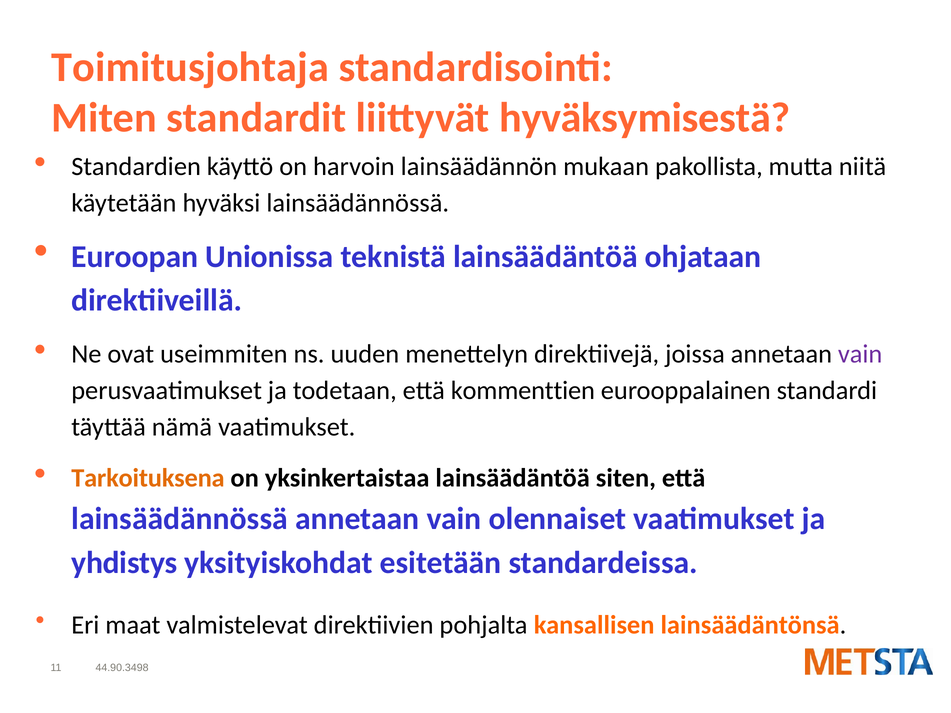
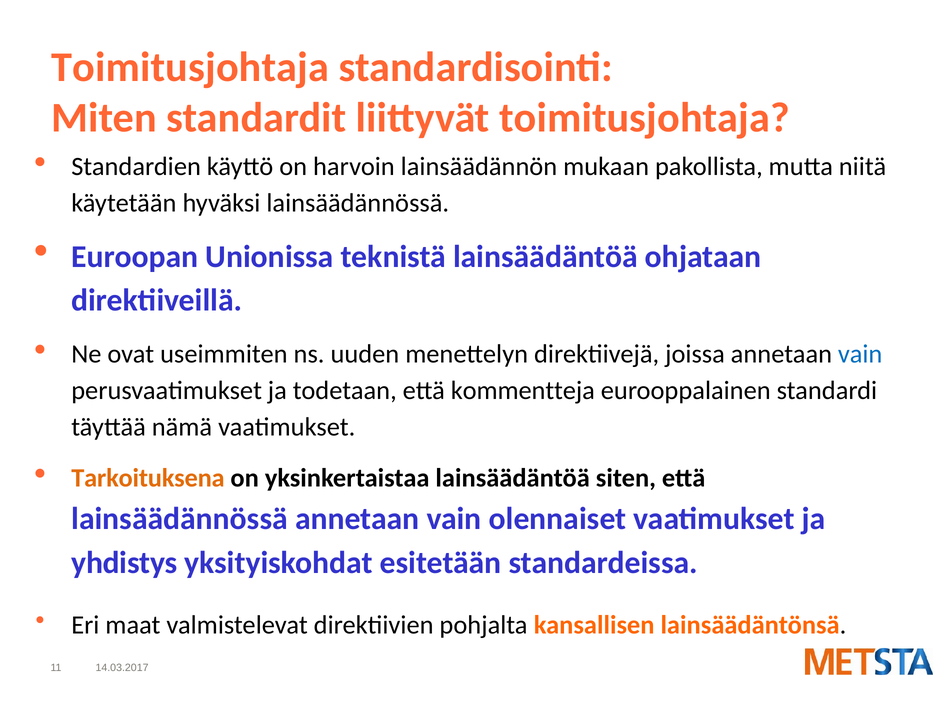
liittyvät hyväksymisestä: hyväksymisestä -> toimitusjohtaja (644, 118)
vain colour: purple -> blue (860, 354)
kommenttien: kommenttien -> kommentteja (523, 391)
44.90.3498: 44.90.3498 -> 14.03.2017 (122, 668)
